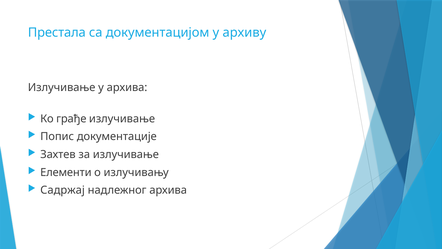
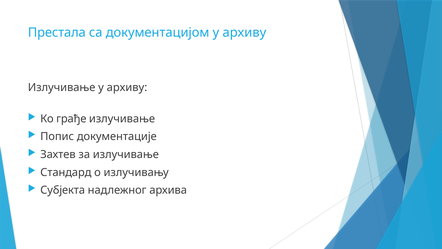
Излучивање у архива: архива -> архиву (127, 87)
Елементи: Елементи -> Стандард (66, 172)
Садржај: Садржај -> Субјекта (63, 190)
